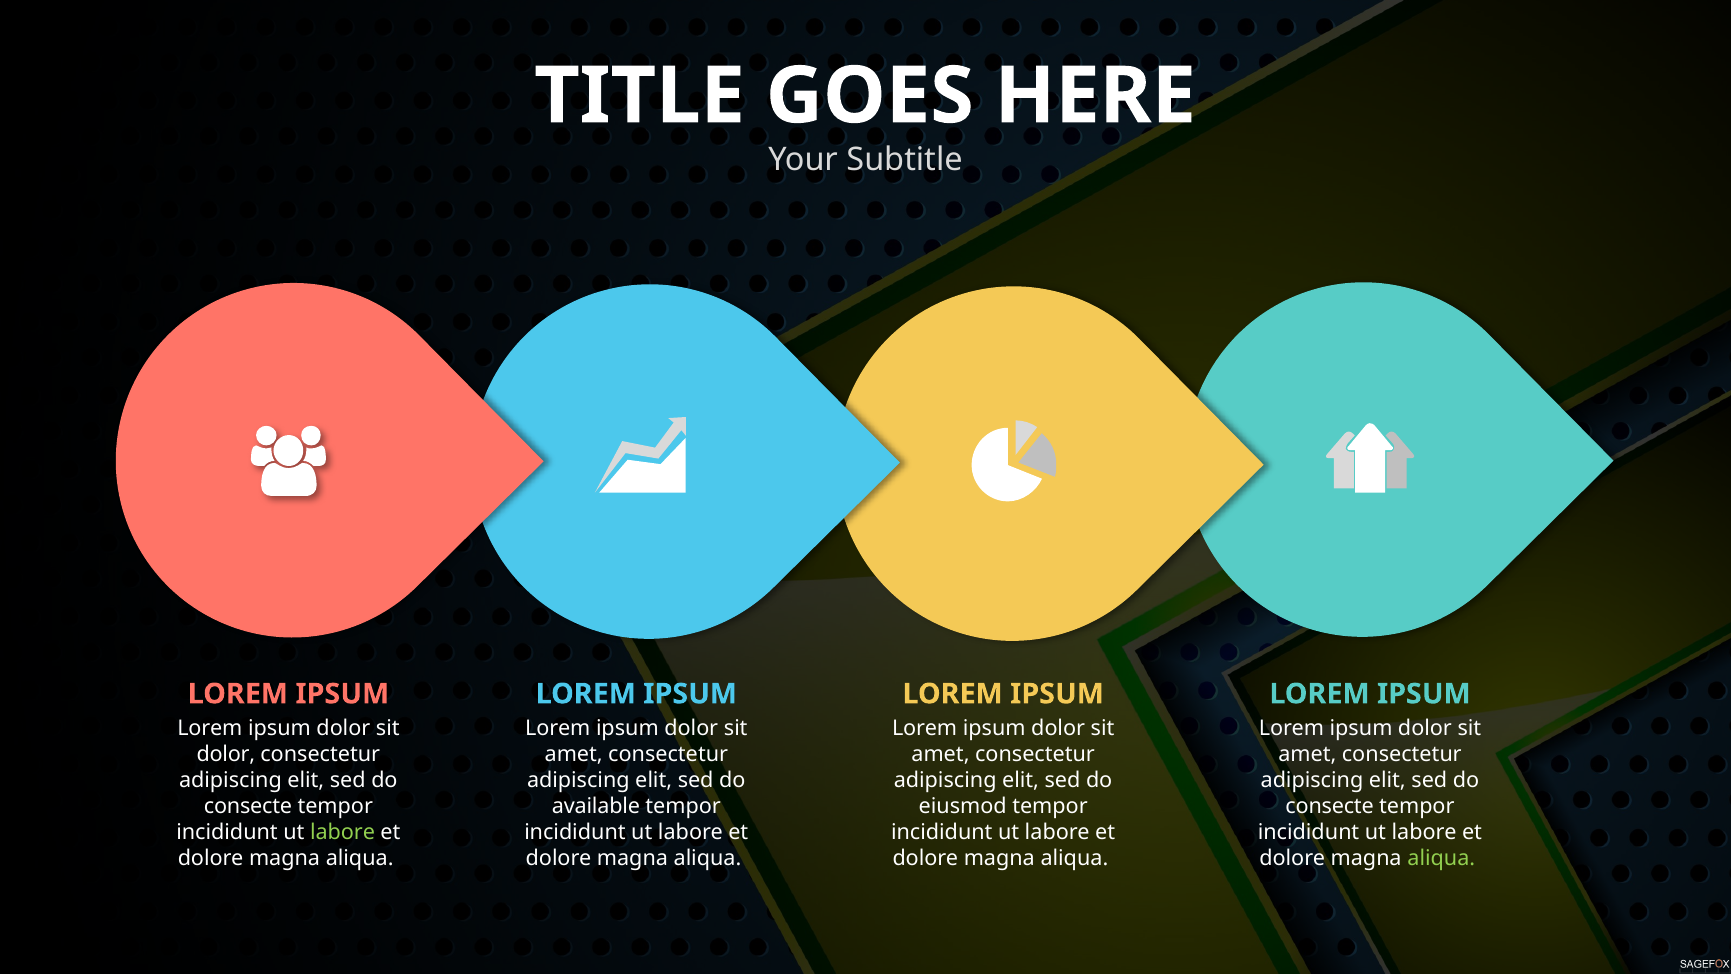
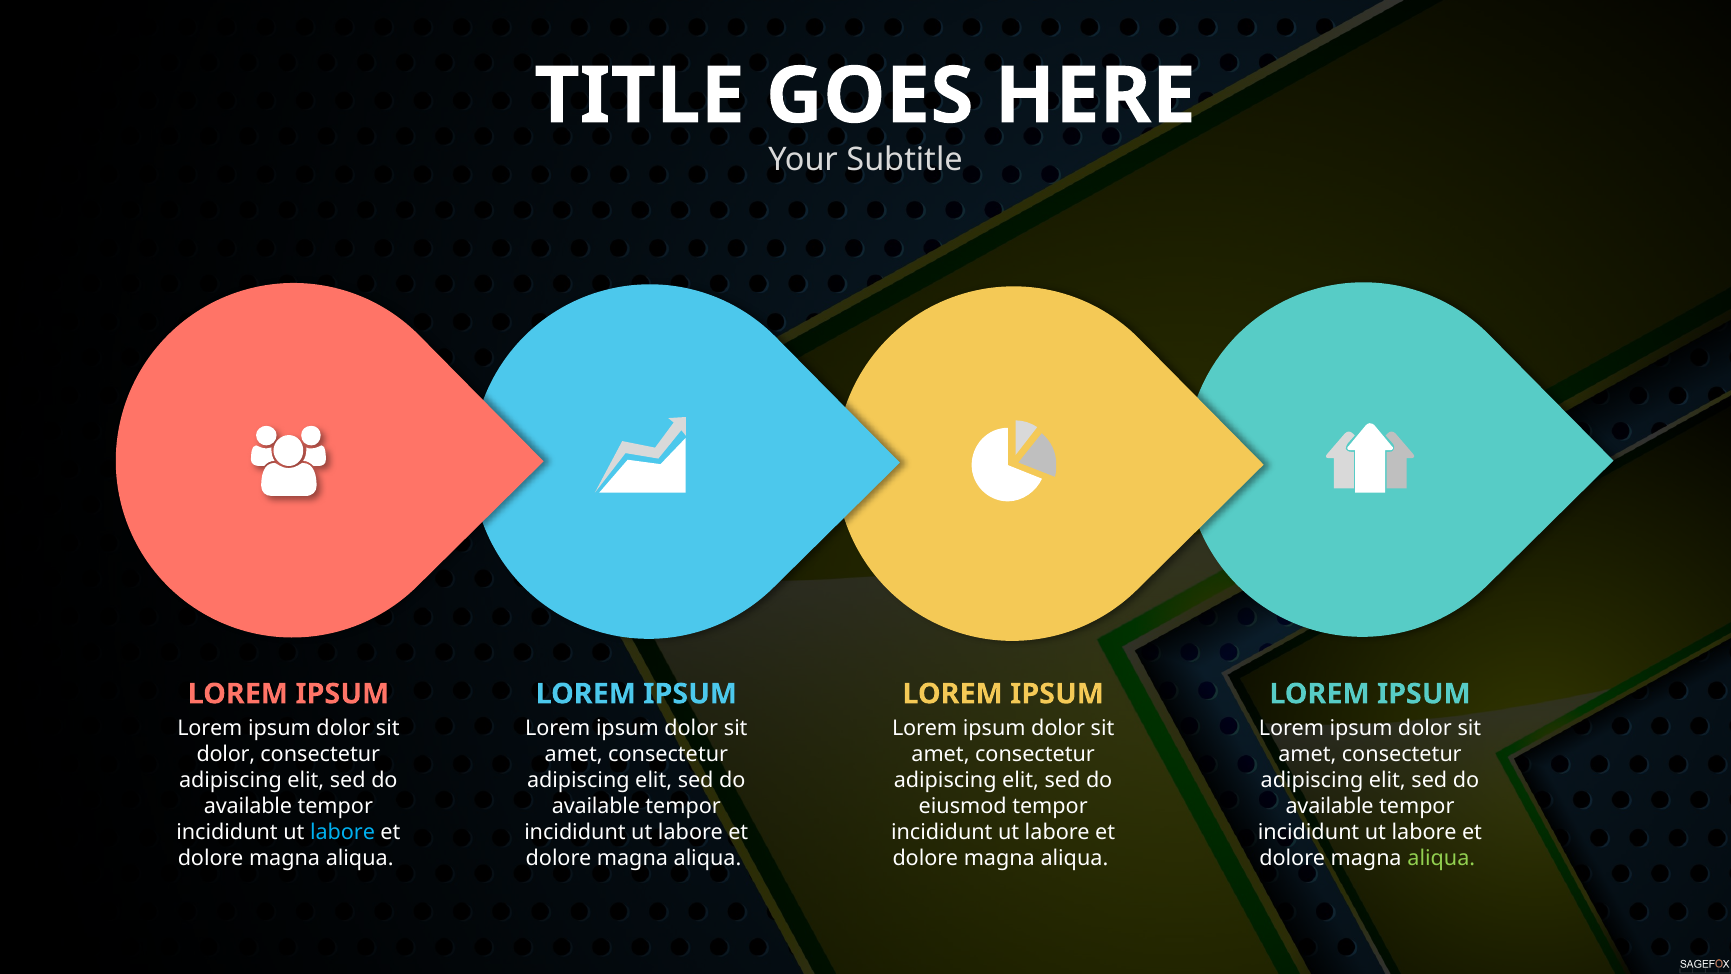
consecte: consecte -> available (248, 806)
consecte: consecte -> available (1330, 806)
labore colour: light green -> light blue (342, 832)
